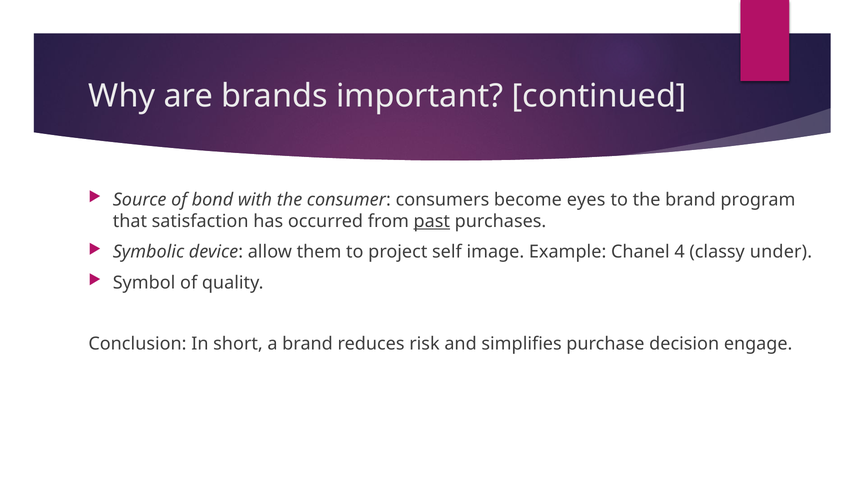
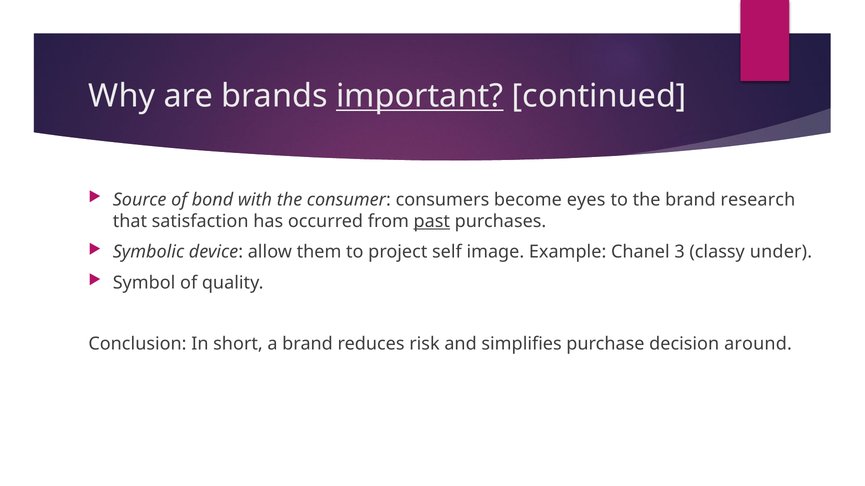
important underline: none -> present (420, 96)
program: program -> research (758, 200)
4: 4 -> 3 (680, 252)
engage: engage -> around (758, 344)
